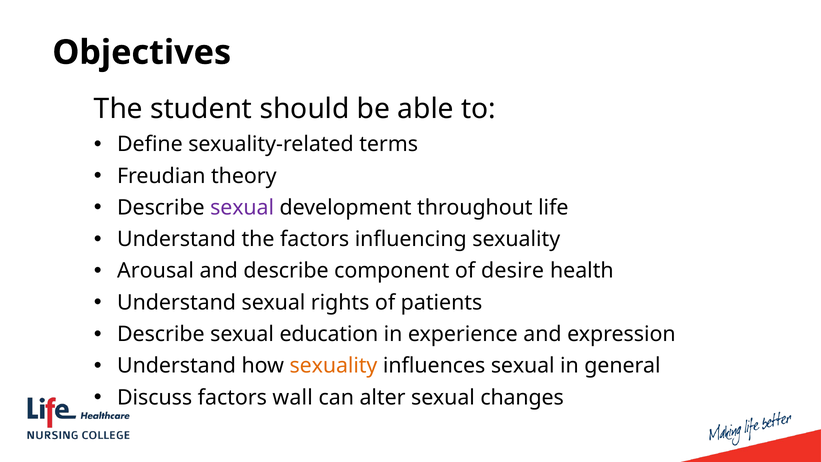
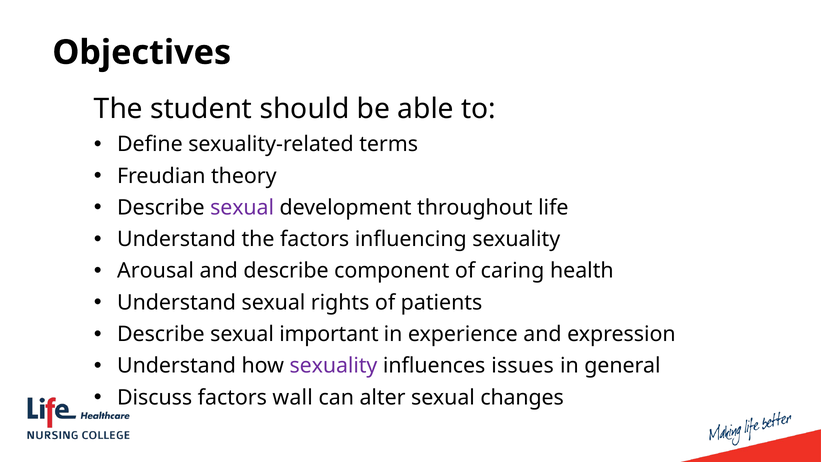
desire: desire -> caring (513, 271)
education: education -> important (329, 334)
sexuality colour: orange -> purple (333, 366)
influences sexual: sexual -> issues (523, 366)
